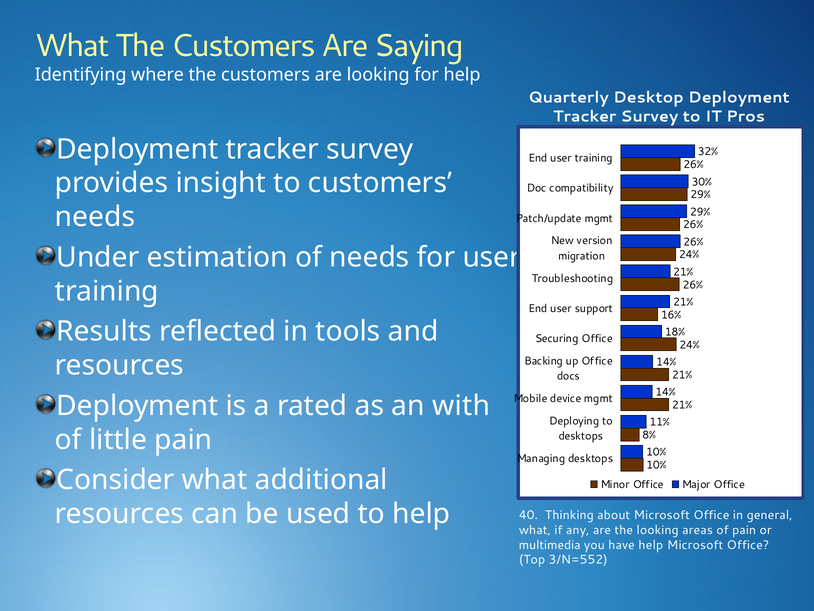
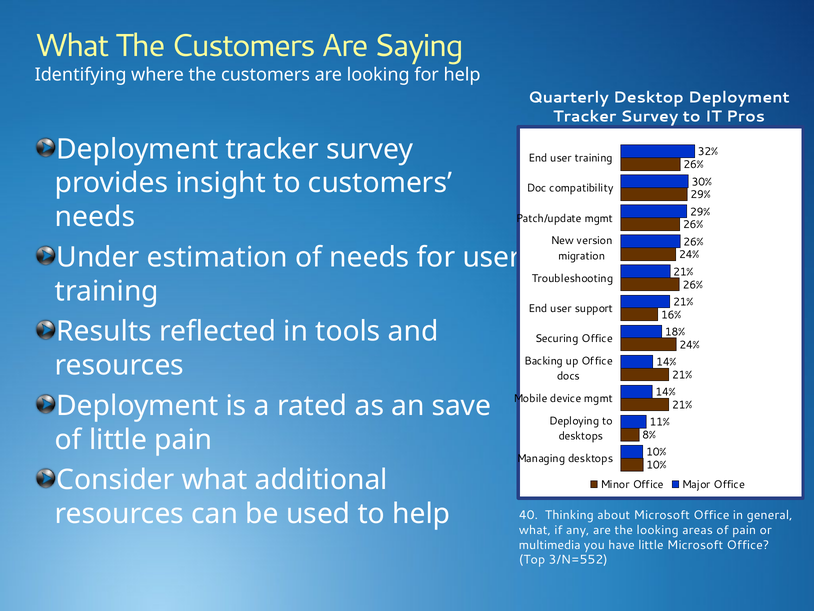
with: with -> save (461, 405)
have help: help -> little (651, 544)
